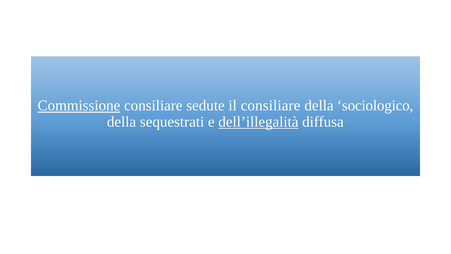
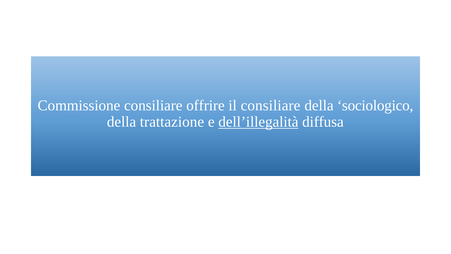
Commissione underline: present -> none (79, 105)
sedute: sedute -> offrire (205, 105)
sequestrati: sequestrati -> trattazione (172, 122)
